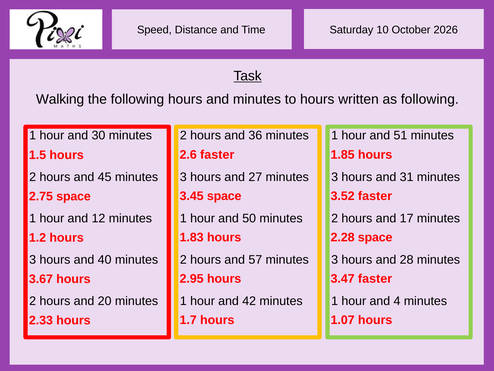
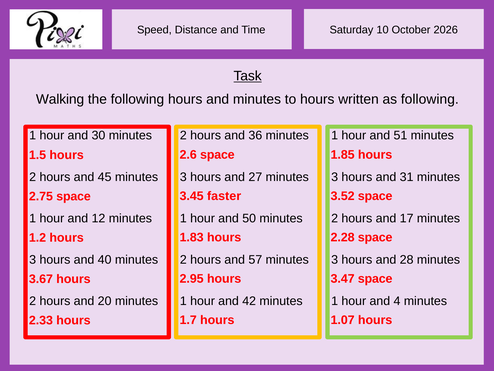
2.6 faster: faster -> space (217, 154)
3.45 space: space -> faster (224, 196)
3.52 faster: faster -> space (375, 196)
3.47 faster: faster -> space (375, 278)
